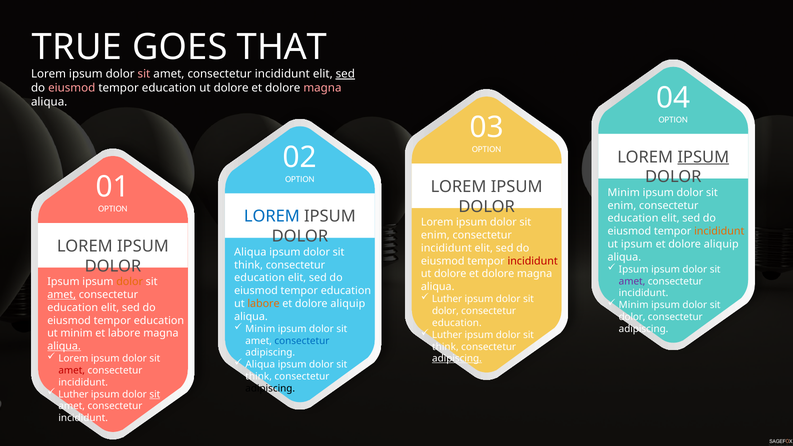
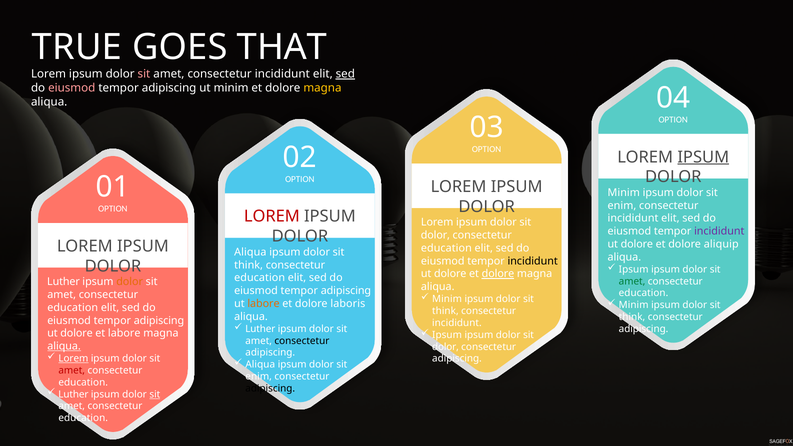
education: education -> adipiscing (169, 88)
dolore: dolore -> minim (231, 88)
magna colour: pink -> yellow (322, 88)
LOREM colour: blue -> red (272, 217)
education: education -> incididunt (633, 218)
incididunt colour: orange -> purple (719, 231)
enim: enim -> dolor (435, 235)
ipsum: ipsum -> dolore (637, 244)
incididunt: incididunt -> education (446, 248)
incididunt colour: red -> black (533, 261)
dolore underline: none -> present (498, 274)
amet colour: purple -> green (632, 281)
Ipsum: Ipsum -> Luther (63, 282)
education: education -> adipiscing (346, 291)
incididunt: incididunt -> education (644, 293)
amet underline: present -> none (62, 295)
Luther: Luther -> Minim (447, 299)
aliquip: aliquip -> laboris (348, 304)
dolor: dolor -> think (445, 311)
dolor: dolor -> think (632, 317)
education: education -> adipiscing (159, 321)
education: education -> incididunt (457, 323)
Minim: Minim -> Luther (260, 329)
Luther: Luther -> Ipsum (447, 335)
minim: minim -> dolore (77, 333)
consectetur colour: blue -> black (302, 341)
think: think -> dolor (445, 347)
Lorem underline: none -> present (73, 359)
adipiscing underline: present -> none (457, 359)
think: think -> enim (259, 377)
incididunt: incididunt -> education (83, 382)
incididunt: incididunt -> education (83, 418)
